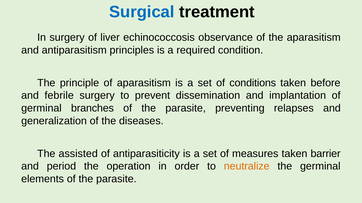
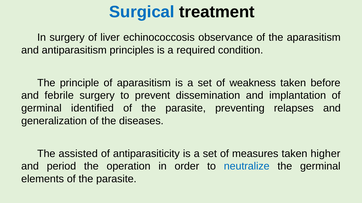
conditions: conditions -> weakness (253, 83)
branches: branches -> identified (92, 108)
barrier: barrier -> higher (325, 154)
neutralize colour: orange -> blue (247, 167)
